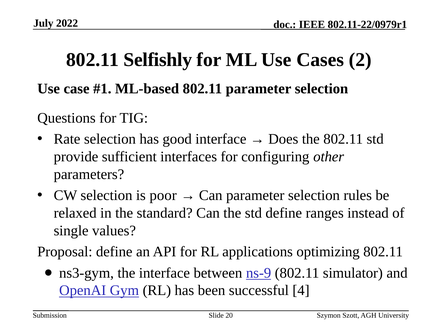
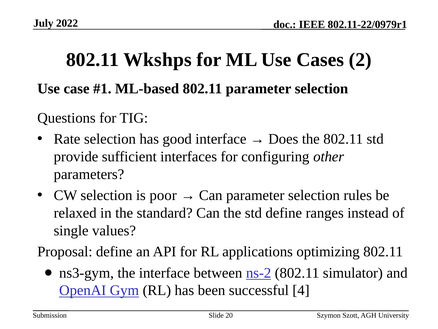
Selfishly: Selfishly -> Wkshps (158, 60)
ns-9: ns-9 -> ns-2 (259, 273)
